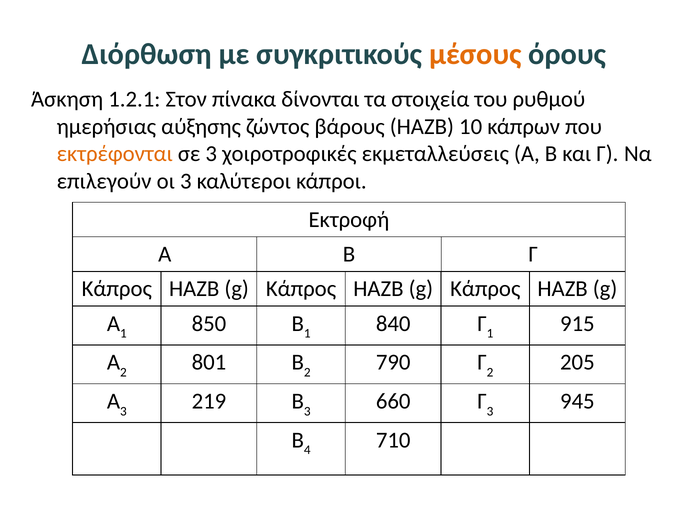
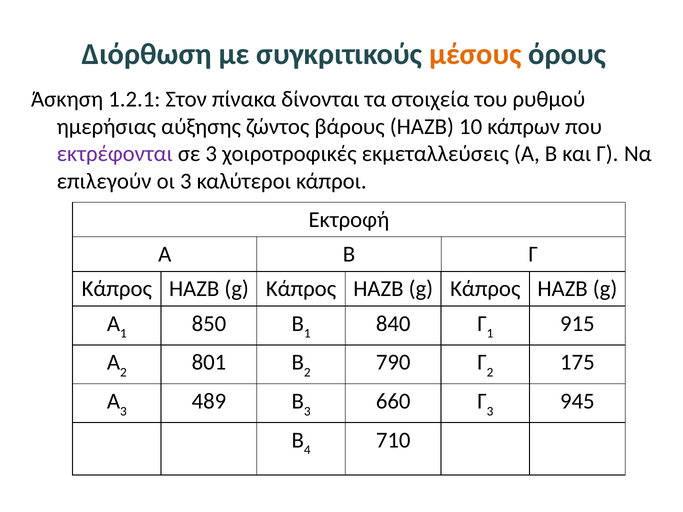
εκτρέφονται colour: orange -> purple (115, 154)
205: 205 -> 175 (577, 363)
219: 219 -> 489 (209, 401)
